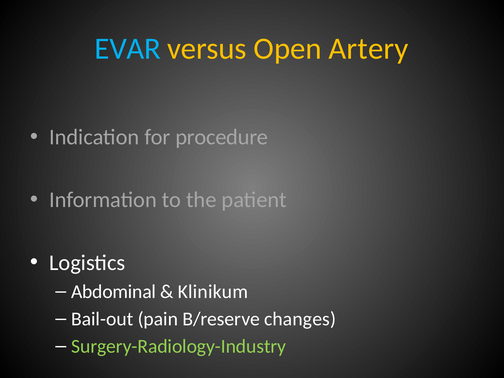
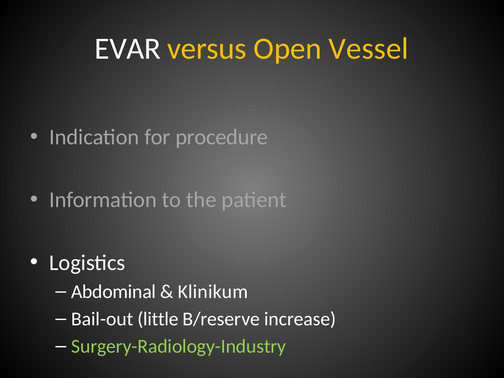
EVAR colour: light blue -> white (128, 49)
Artery: Artery -> Vessel (369, 49)
pain: pain -> little (158, 319)
changes: changes -> increase (300, 319)
